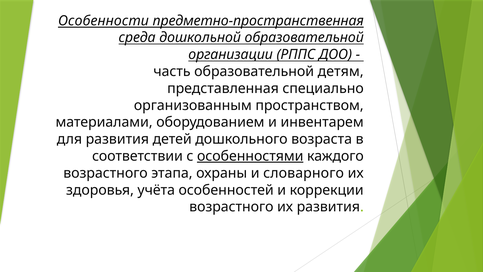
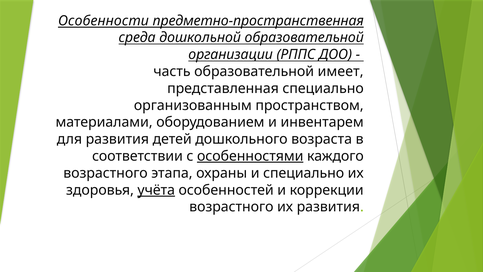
детям: детям -> имеет (341, 71)
и словарного: словарного -> специально (304, 173)
учёта underline: none -> present (156, 190)
